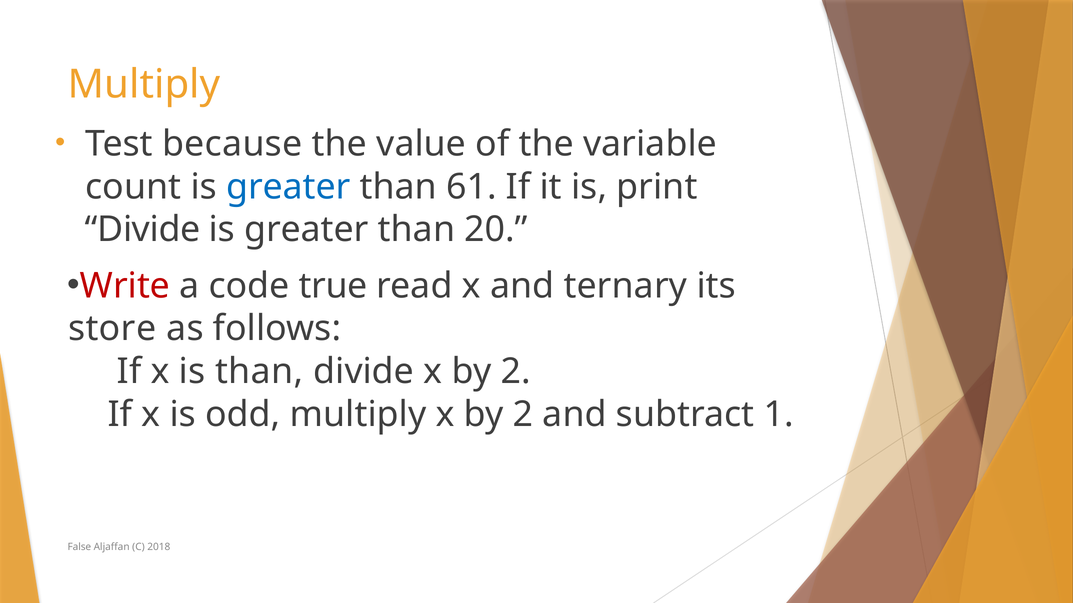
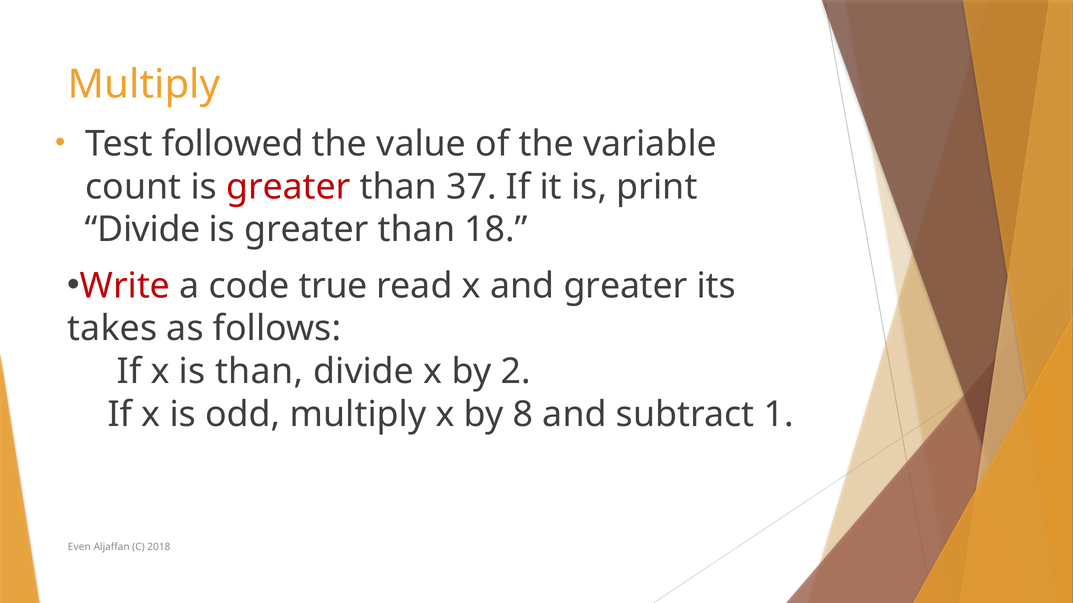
because: because -> followed (233, 144)
greater colour: blue -> red (288, 187)
61: 61 -> 37 (471, 187)
20: 20 -> 18 (496, 230)
and ternary: ternary -> greater (625, 286)
store: store -> takes (112, 329)
multiply x by 2: 2 -> 8 (523, 415)
False: False -> Even (79, 548)
